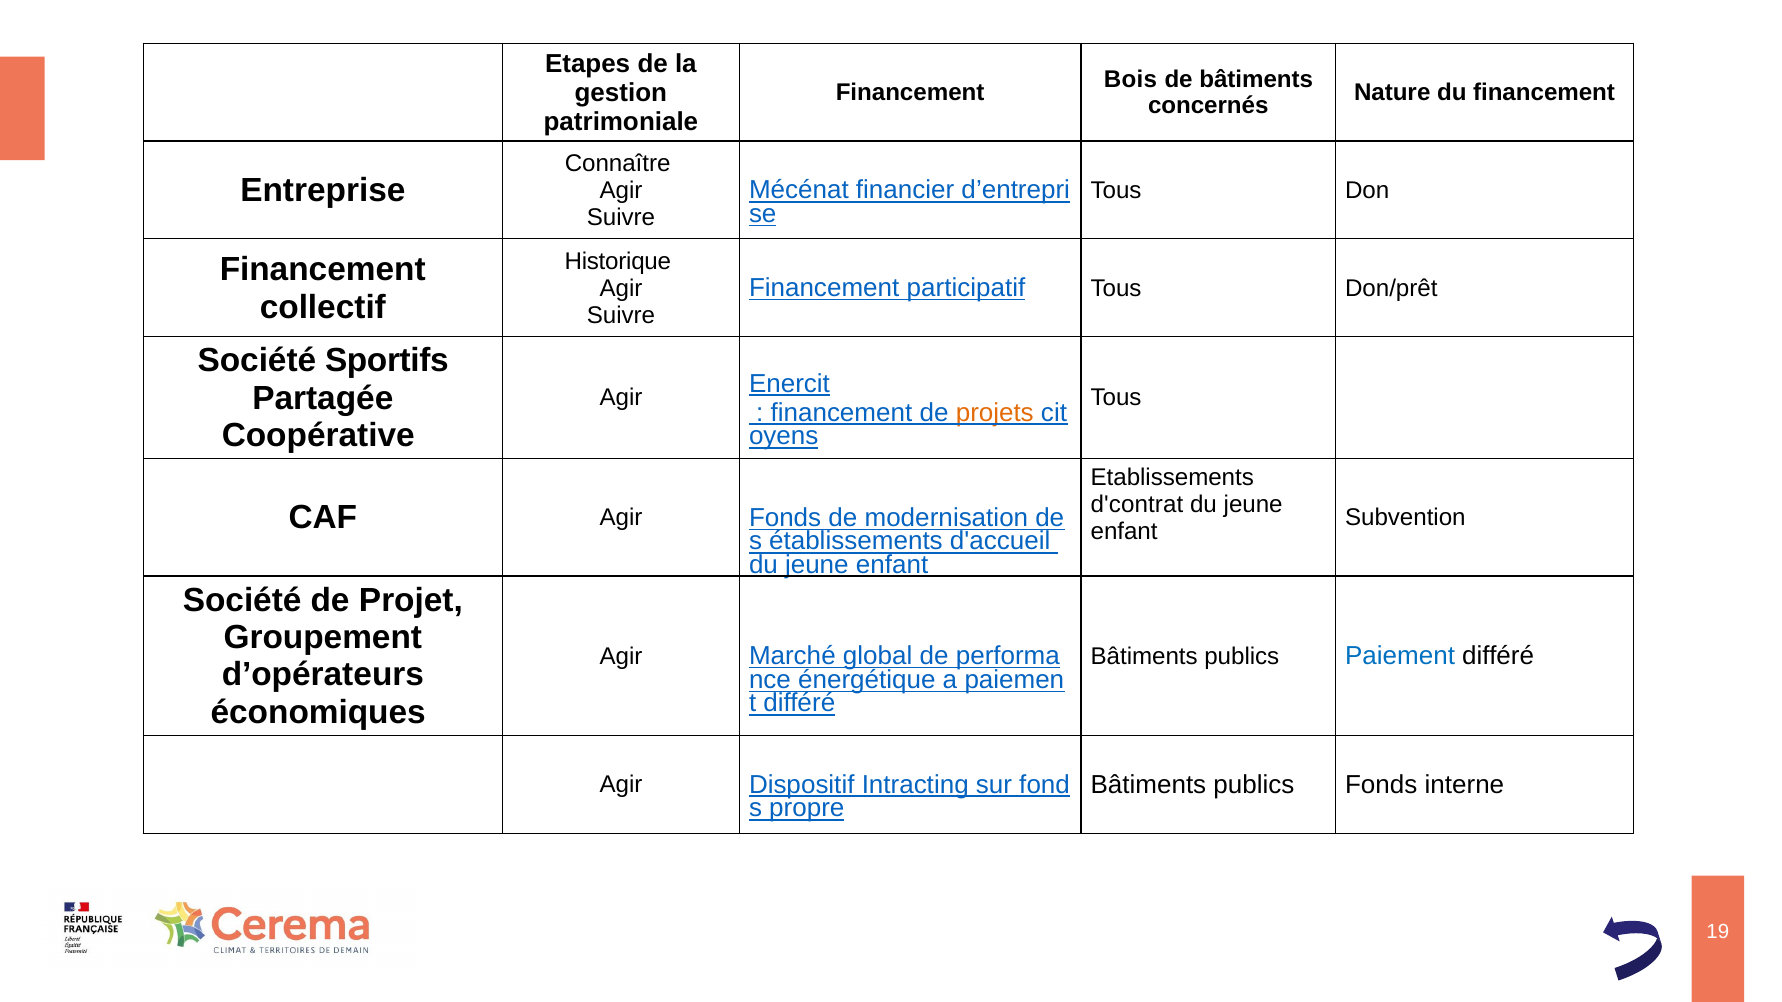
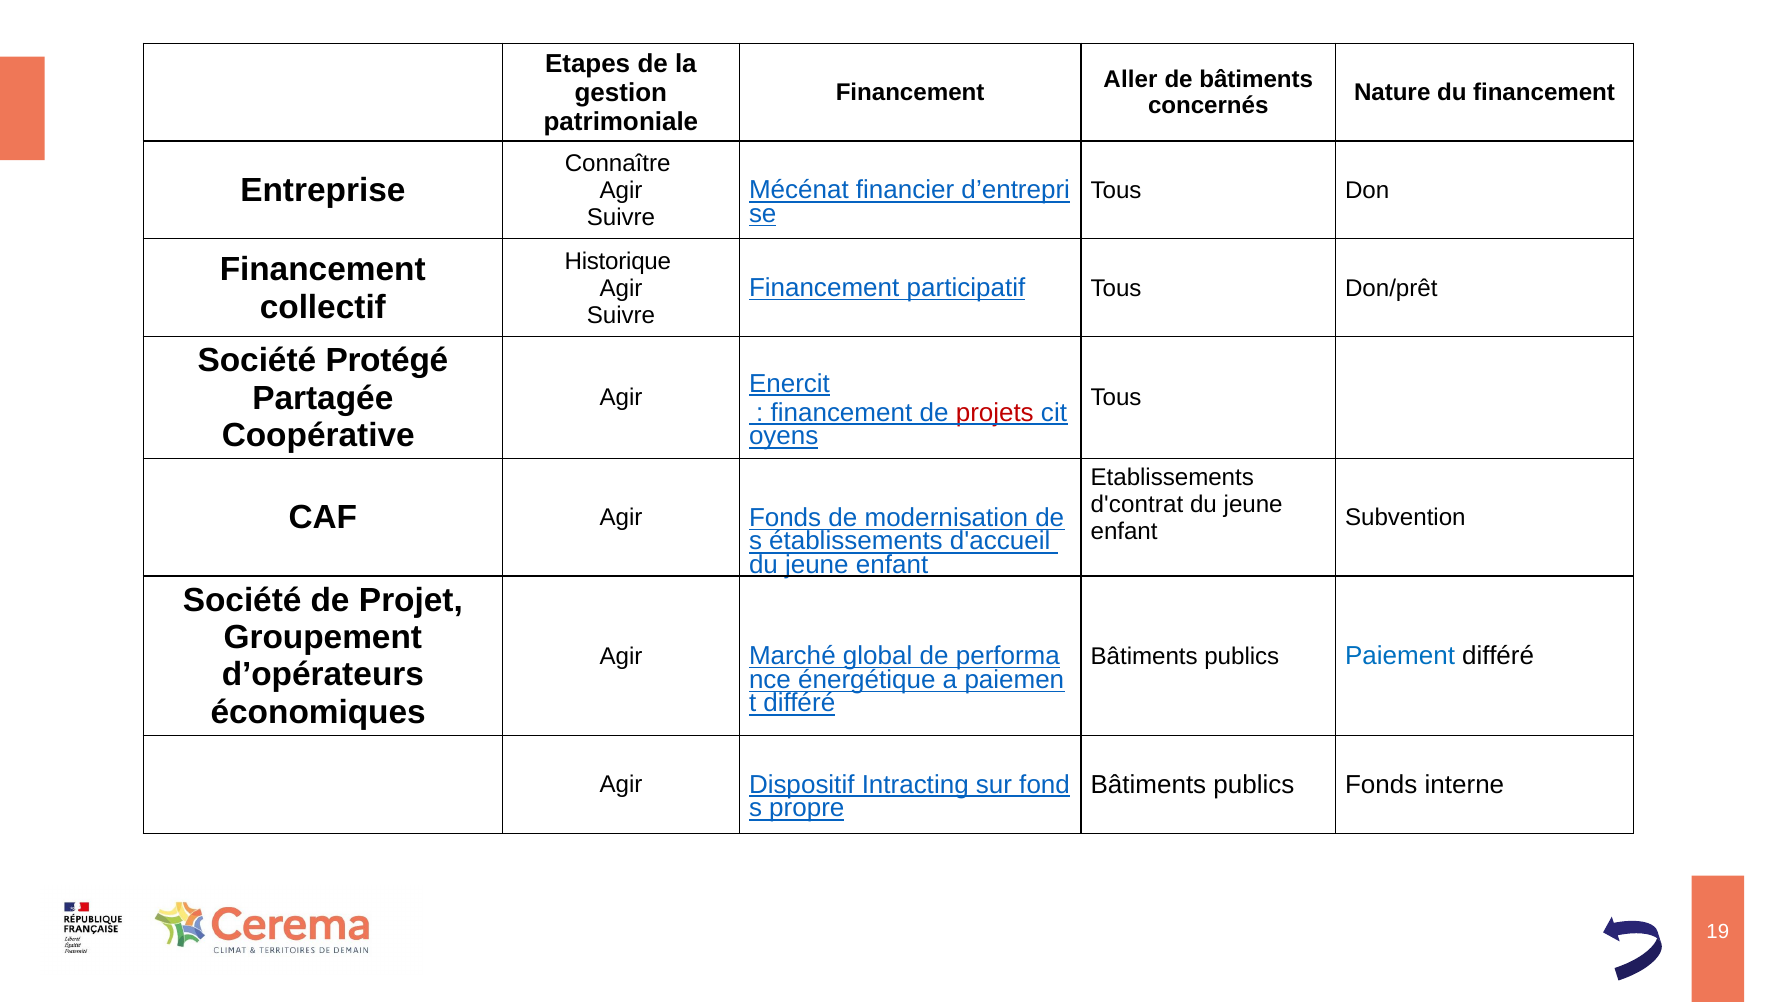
Bois: Bois -> Aller (1131, 79)
Sportifs: Sportifs -> Protégé (387, 361)
projets colour: orange -> red (995, 413)
